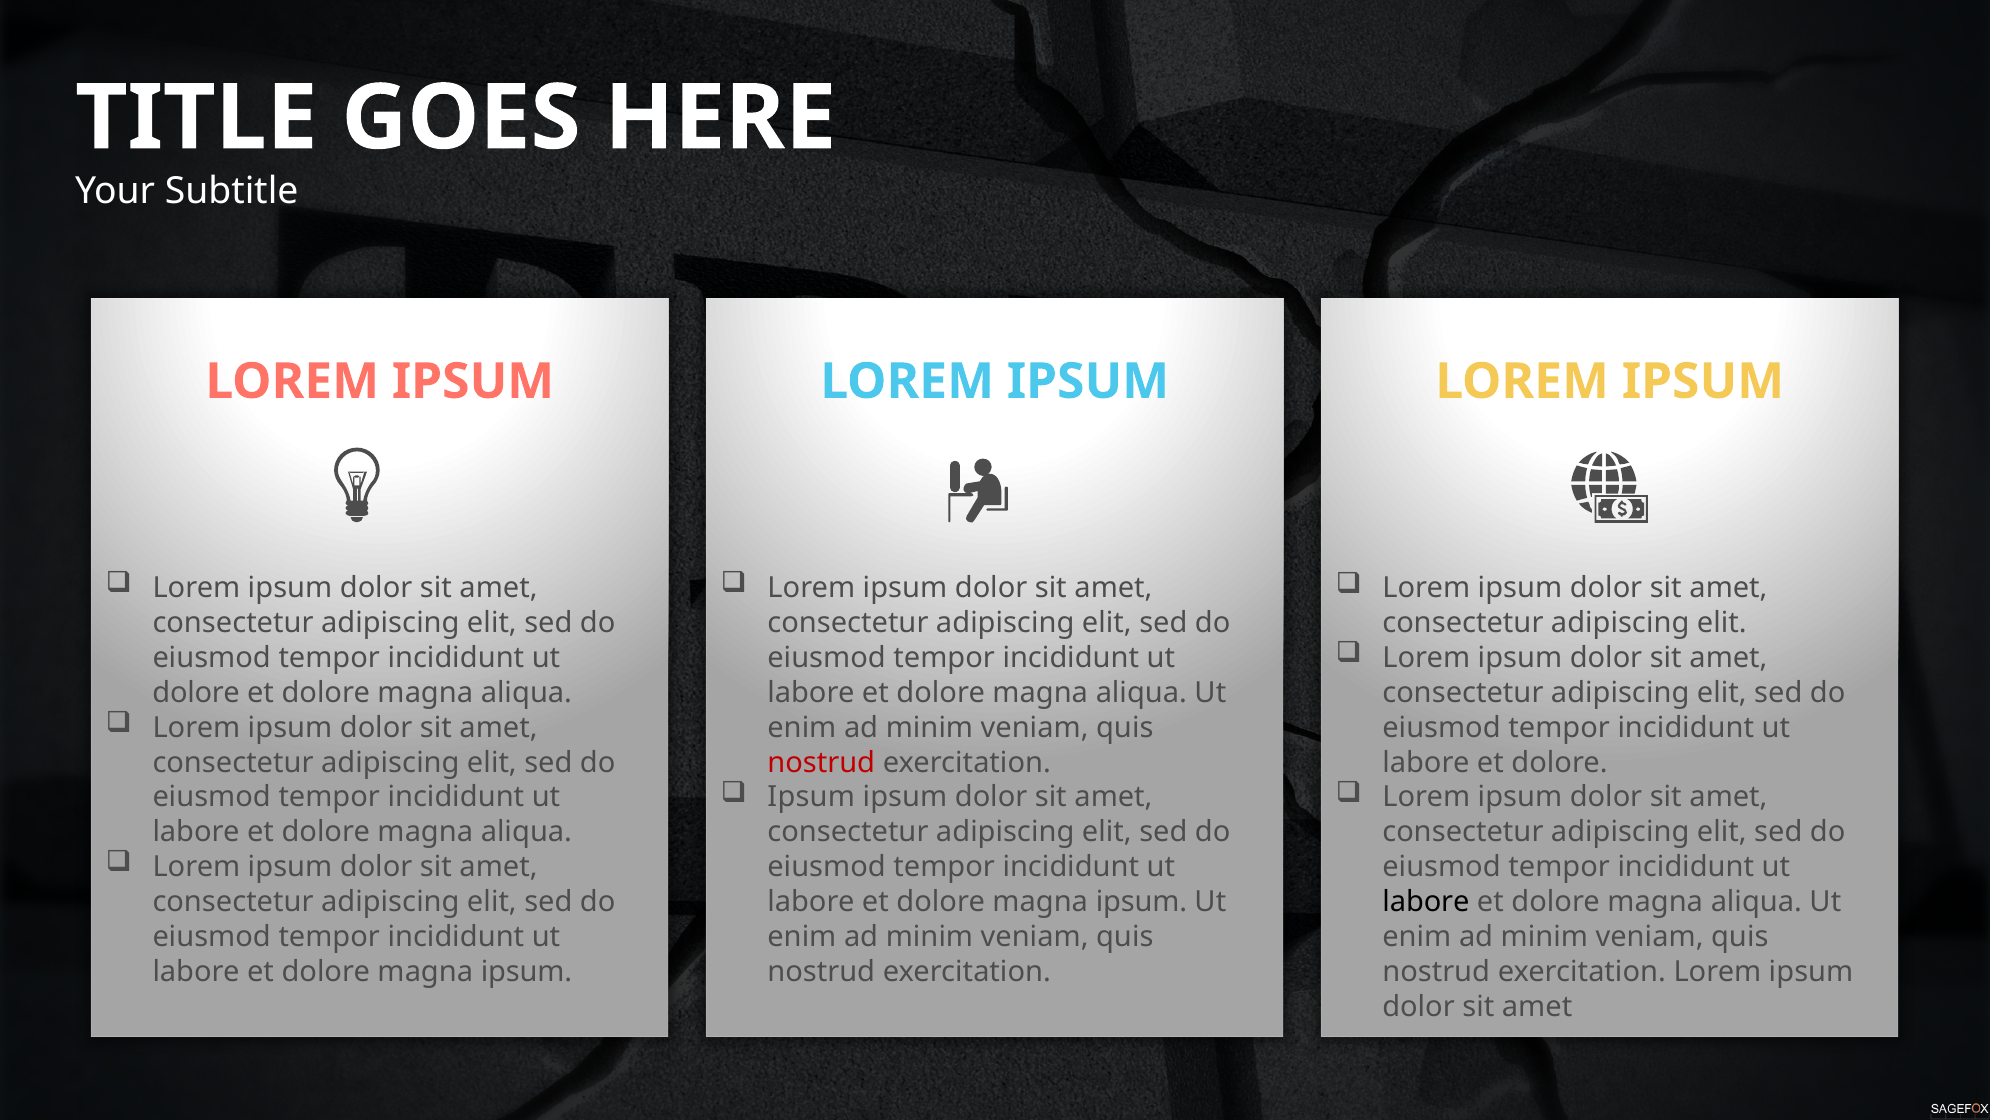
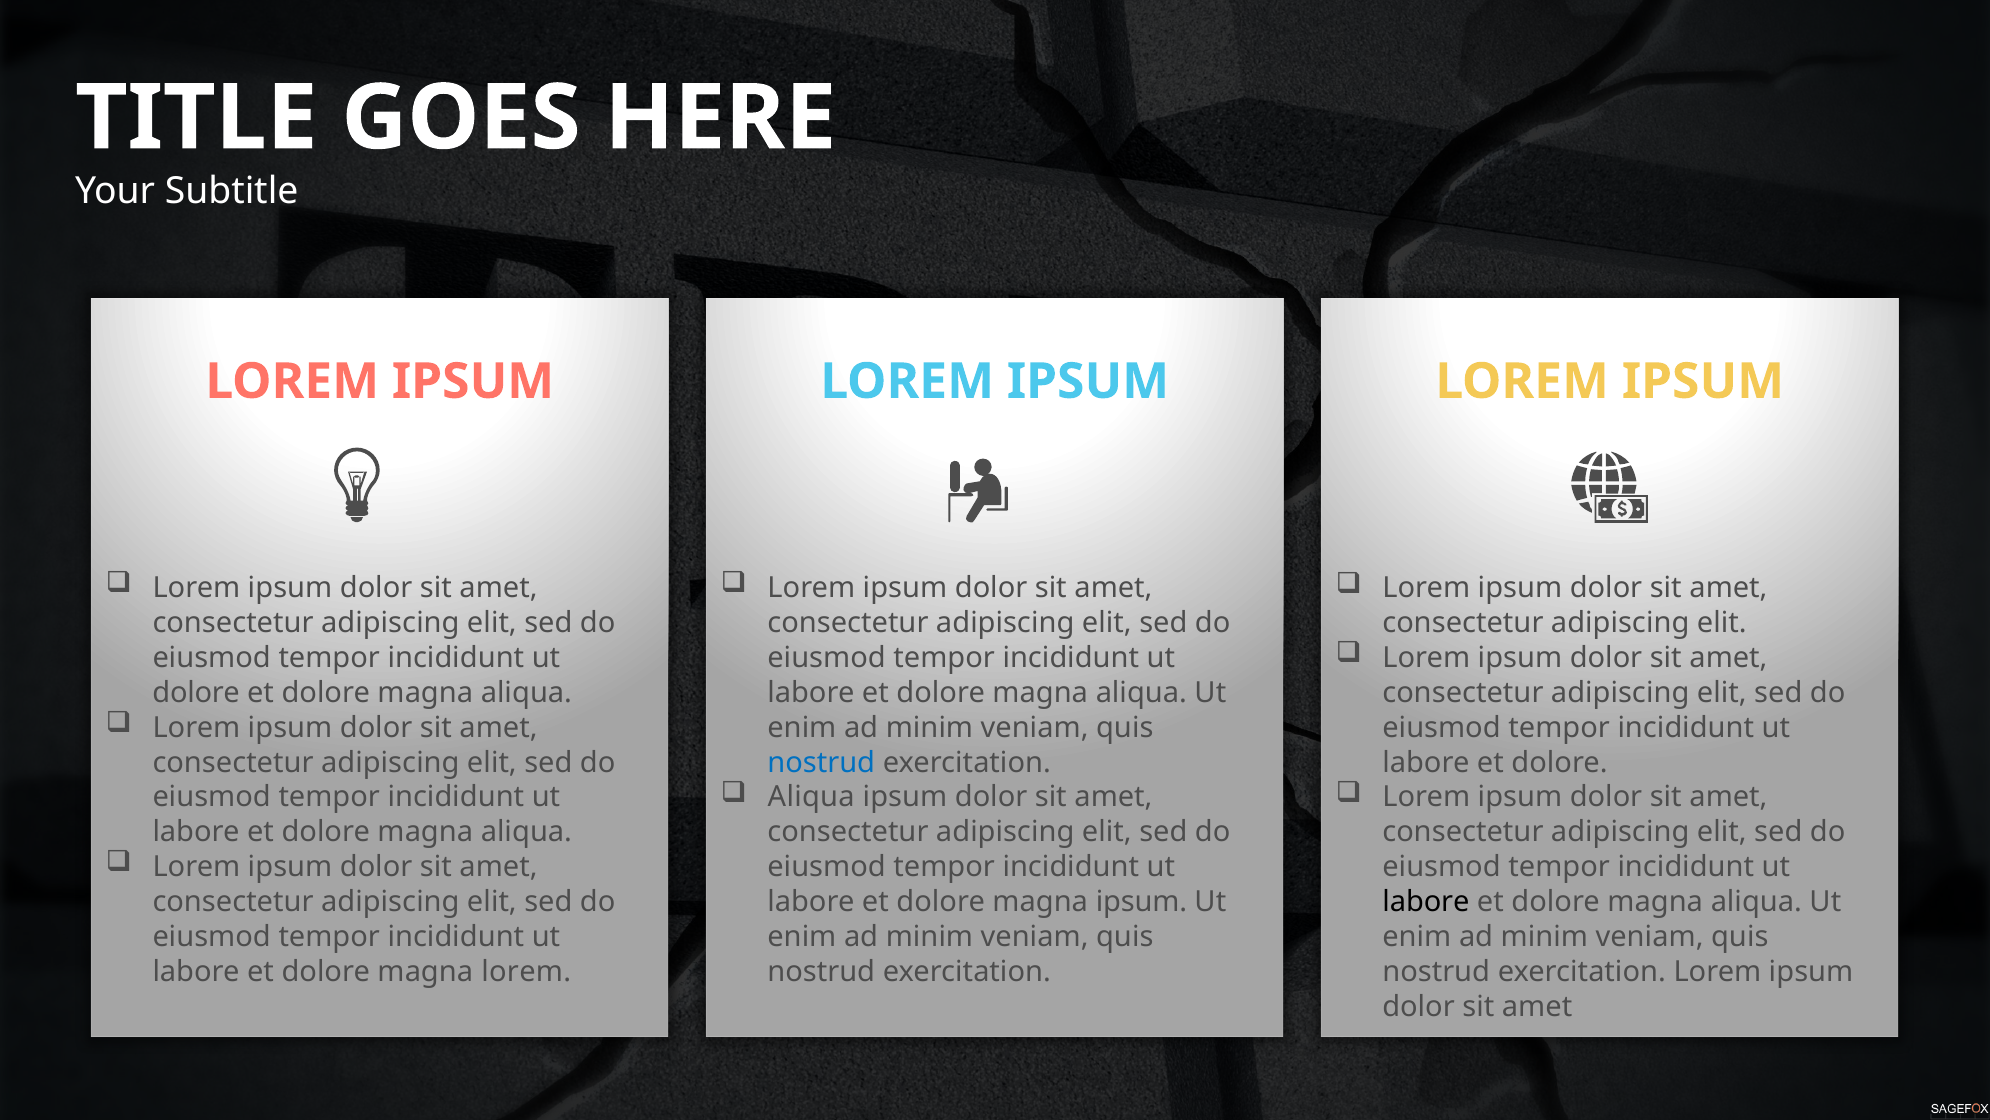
nostrud colour: red -> blue (821, 762)
Ipsum: Ipsum -> Aliqua (811, 797)
ipsum: ipsum -> lorem (526, 971)
